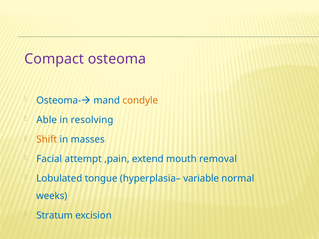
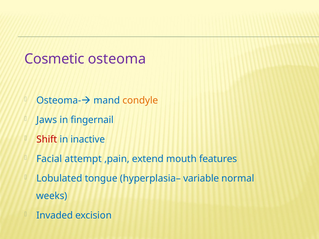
Compact: Compact -> Cosmetic (54, 59)
Able: Able -> Jaws (47, 120)
resolving: resolving -> fingernail (92, 120)
Shift colour: orange -> red (47, 140)
masses: masses -> inactive (88, 140)
removal: removal -> features (218, 159)
Stratum: Stratum -> Invaded (55, 216)
